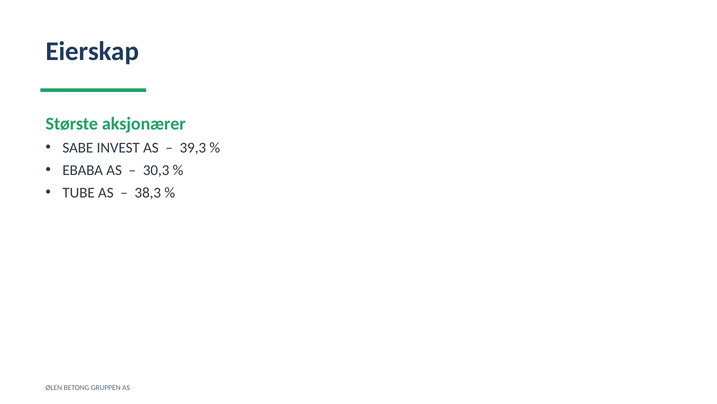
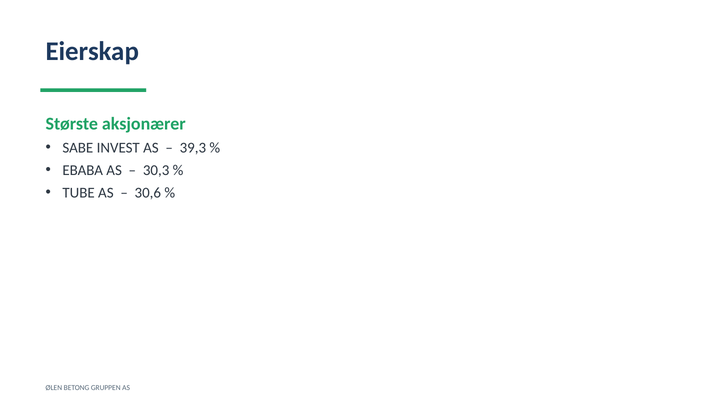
38,3: 38,3 -> 30,6 (148, 192)
